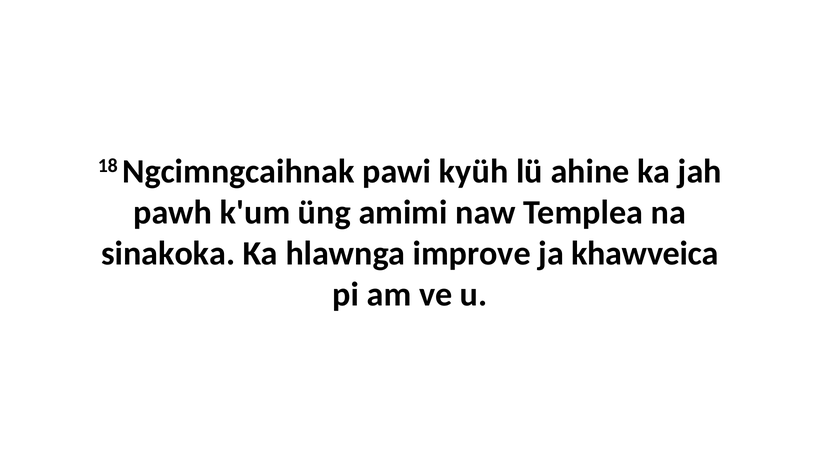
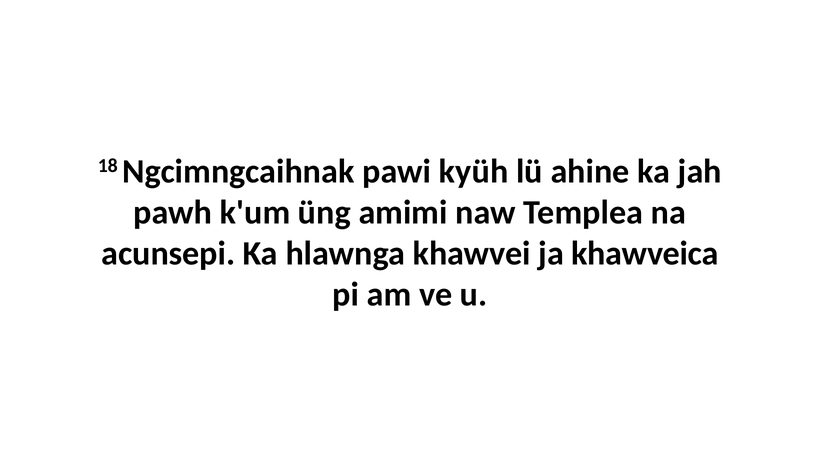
sinakoka: sinakoka -> acunsepi (168, 253)
improve: improve -> khawvei (472, 253)
